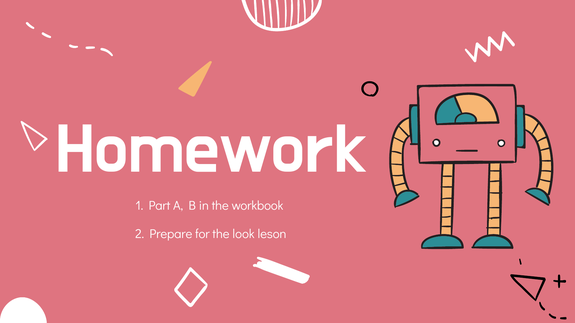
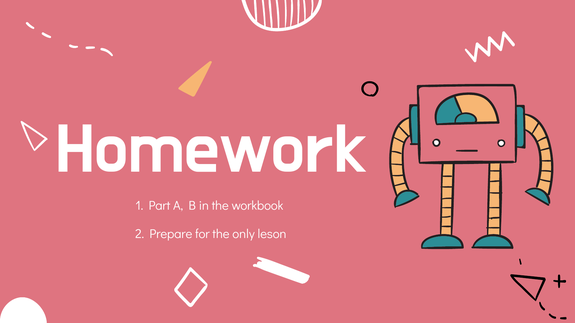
look: look -> only (244, 234)
